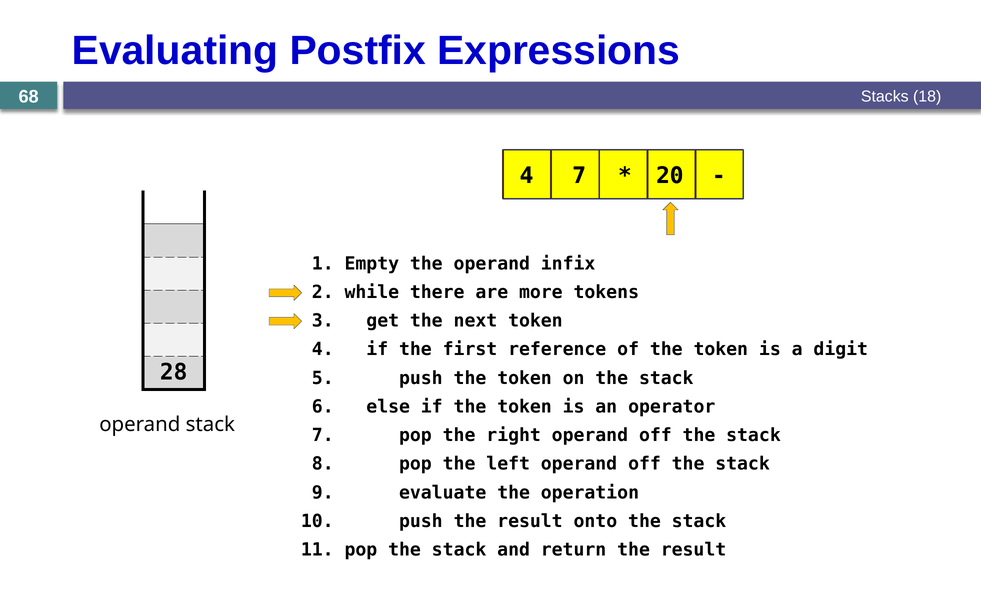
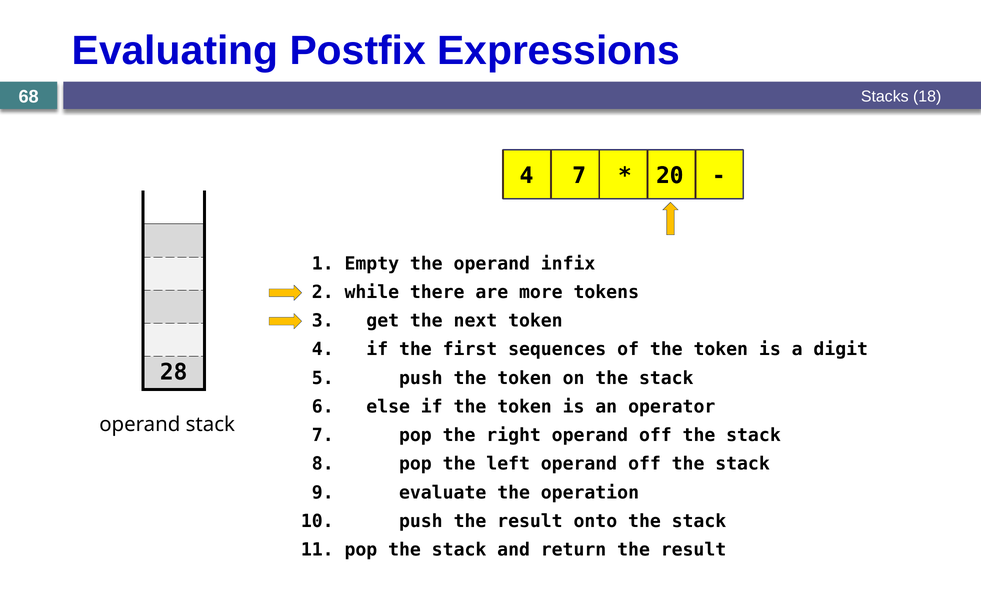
reference: reference -> sequences (557, 350)
